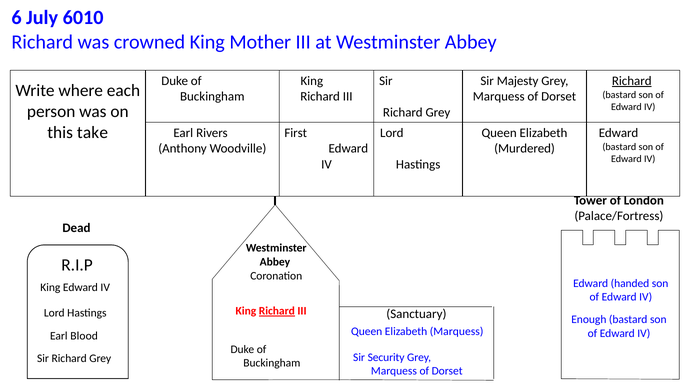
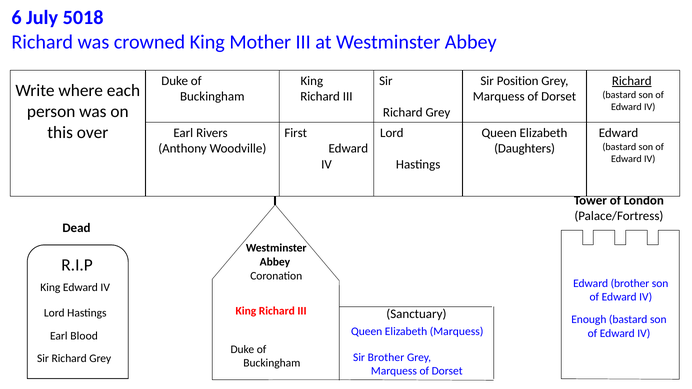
6010: 6010 -> 5018 (83, 18)
Majesty: Majesty -> Position (518, 81)
take: take -> over (93, 133)
Murdered: Murdered -> Daughters (525, 149)
Edward handed: handed -> brother (630, 283)
Richard underline: present -> none (277, 311)
Sir Security: Security -> Brother (386, 358)
